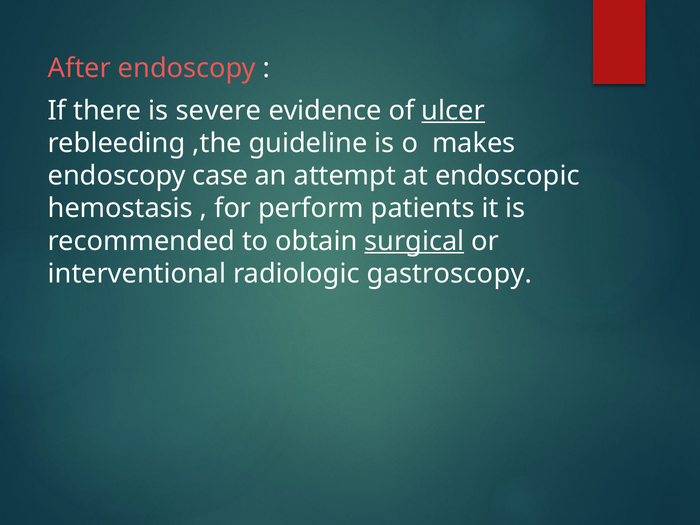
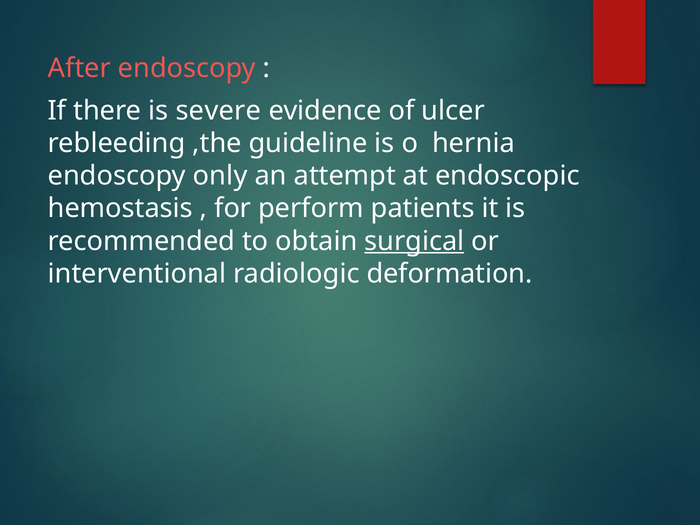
ulcer underline: present -> none (453, 111)
makes: makes -> hernia (474, 143)
case: case -> only (220, 176)
gastroscopy: gastroscopy -> deformation (449, 274)
